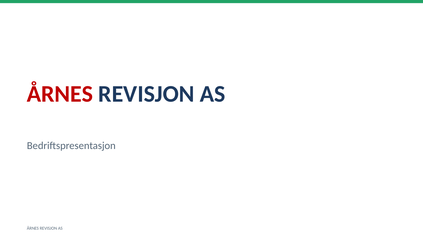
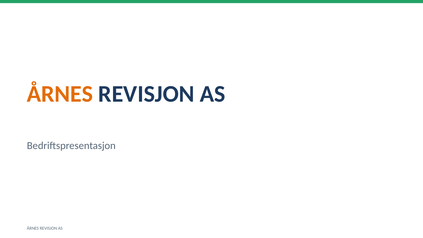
ÅRNES colour: red -> orange (60, 94)
